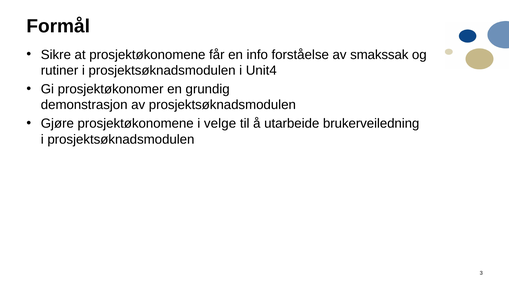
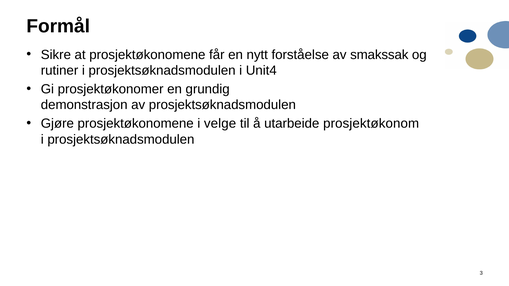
info: info -> nytt (257, 55)
brukerveiledning: brukerveiledning -> prosjektøkonom (371, 124)
